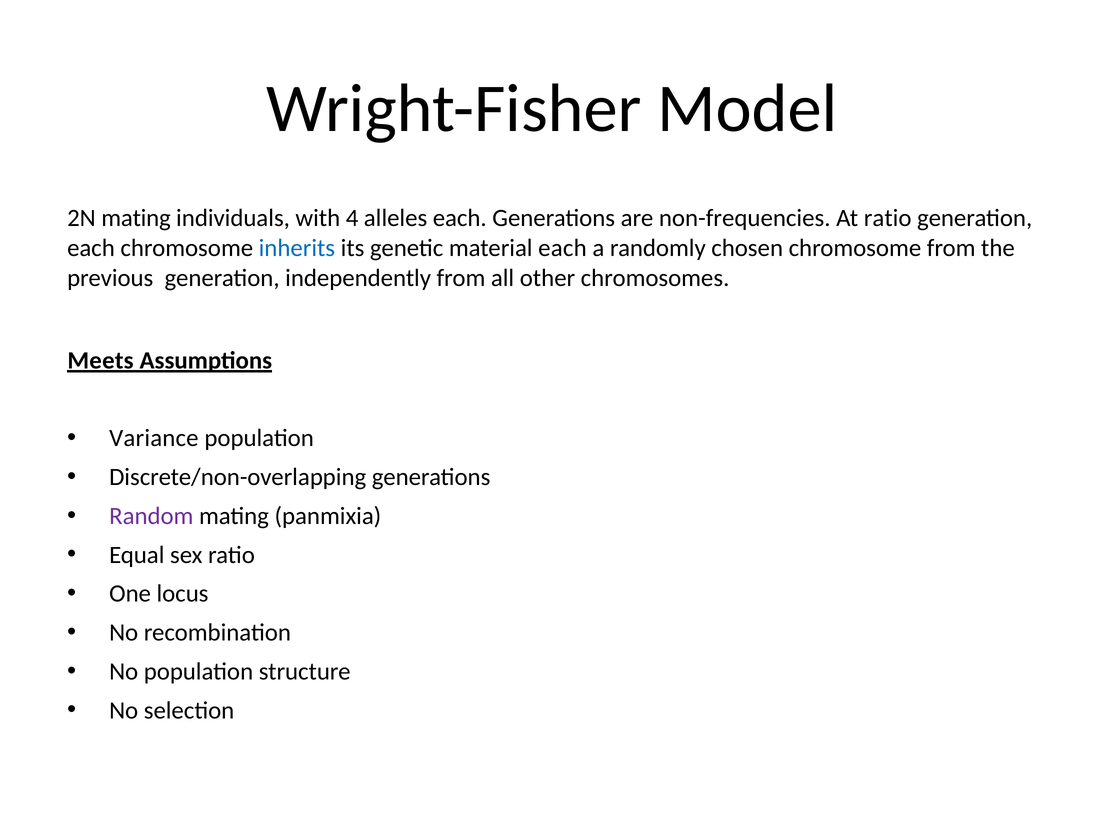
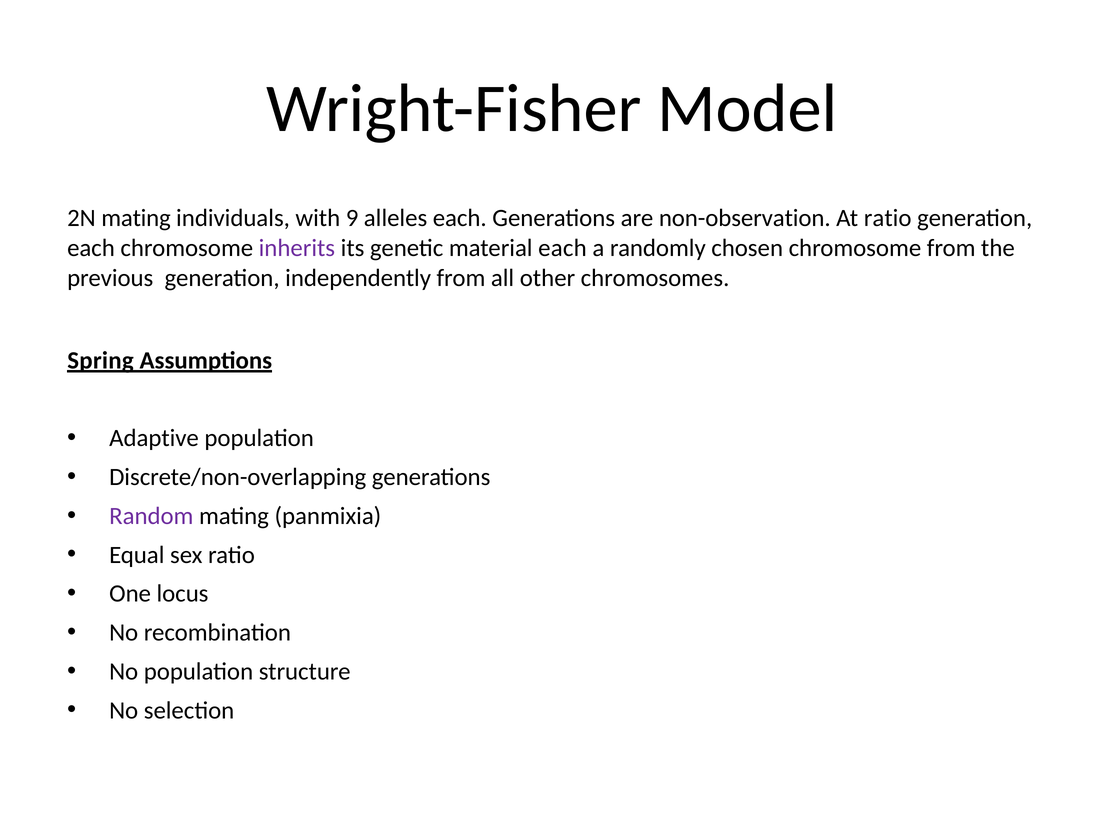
4: 4 -> 9 (352, 218)
non-frequencies: non-frequencies -> non-observation (745, 218)
inherits colour: blue -> purple (297, 248)
Meets: Meets -> Spring (101, 360)
Variance: Variance -> Adaptive (154, 438)
